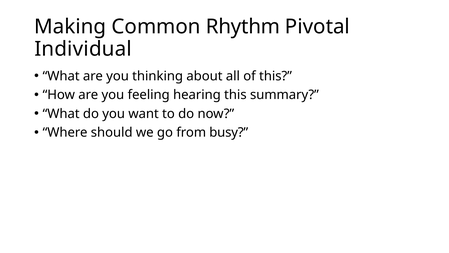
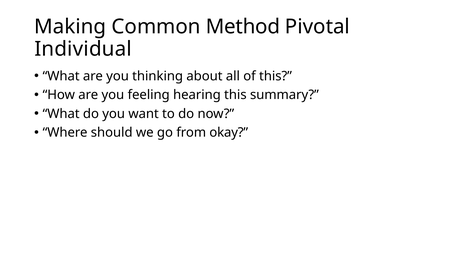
Rhythm: Rhythm -> Method (243, 27)
busy: busy -> okay (229, 132)
